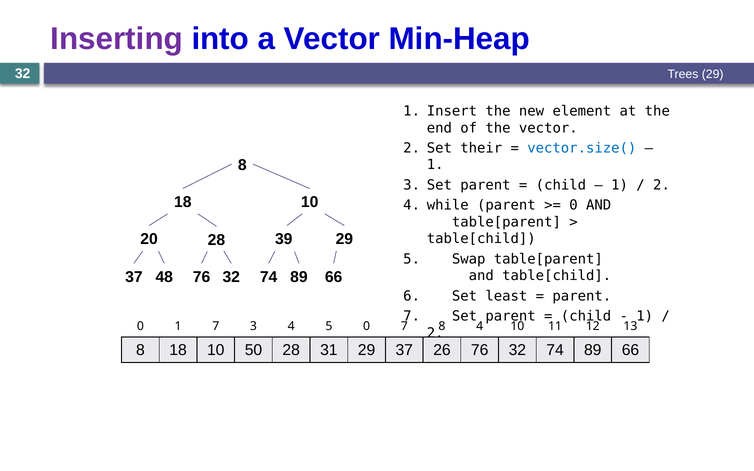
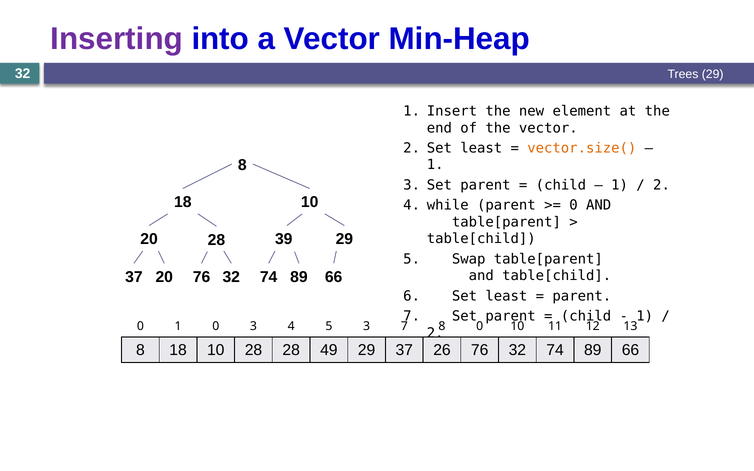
2 Set their: their -> least (481, 148)
vector.size( colour: blue -> orange (582, 148)
37 48: 48 -> 20 (164, 277)
1 7: 7 -> 0 (216, 326)
5 0: 0 -> 3 (367, 326)
4: 4 -> 0 (480, 326)
10 50: 50 -> 28 (253, 350)
31: 31 -> 49 (329, 350)
